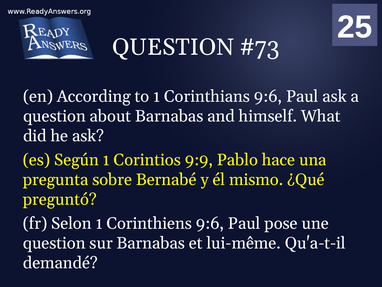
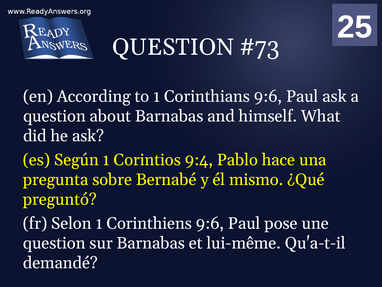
9:9: 9:9 -> 9:4 (199, 160)
